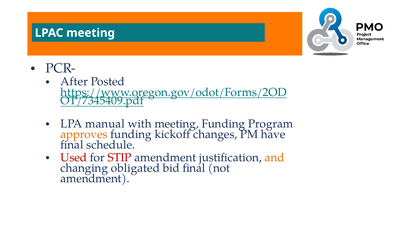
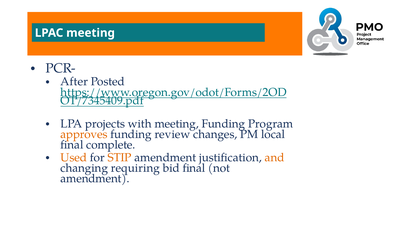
manual: manual -> projects (105, 123)
kickoff: kickoff -> review (172, 134)
have: have -> local (273, 134)
schedule: schedule -> complete (111, 144)
Used colour: red -> orange (74, 157)
STIP colour: red -> orange (120, 157)
obligated: obligated -> requiring (135, 168)
